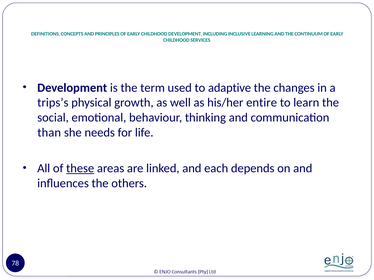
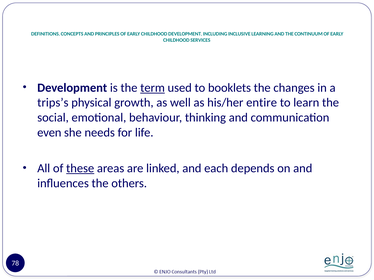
term underline: none -> present (153, 88)
adaptive: adaptive -> booklets (230, 88)
than: than -> even (49, 133)
